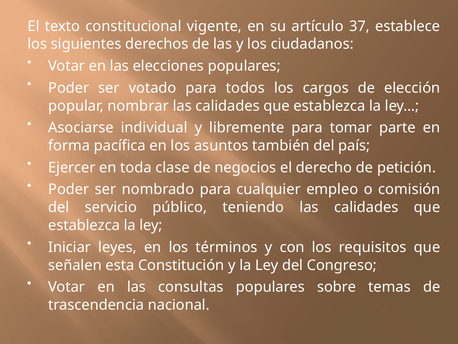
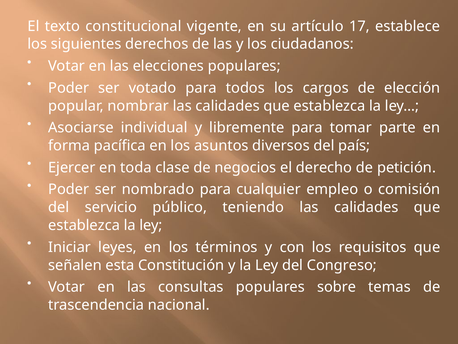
37: 37 -> 17 (359, 26)
también: también -> diversos (281, 145)
